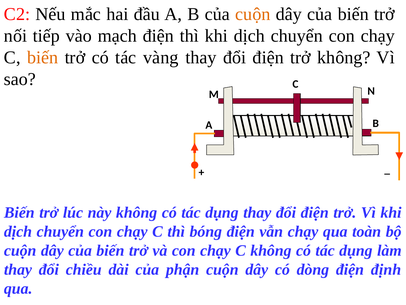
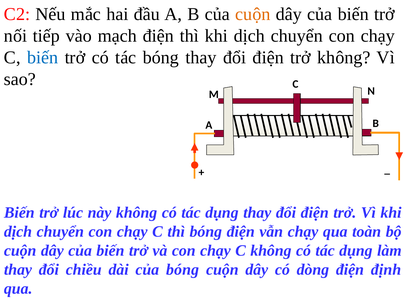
biến colour: orange -> blue (43, 57)
tác vàng: vàng -> bóng (161, 57)
của phận: phận -> bóng (183, 269)
